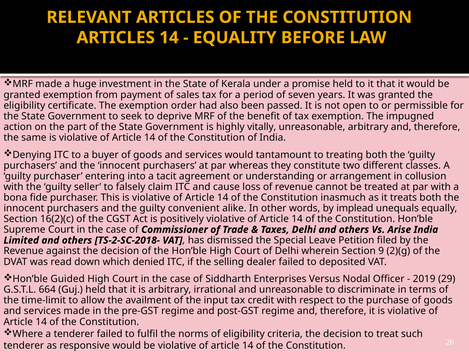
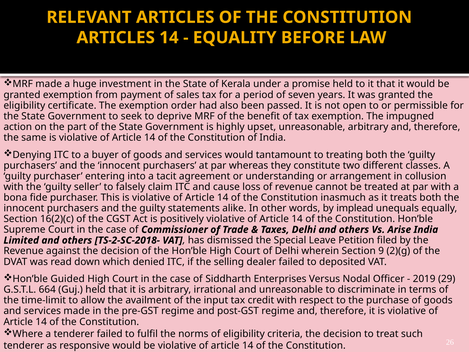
vitally: vitally -> upset (262, 127)
convenient: convenient -> statements (194, 208)
